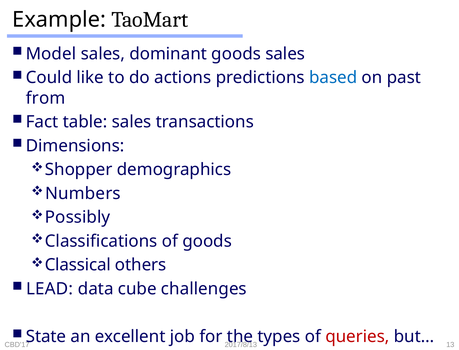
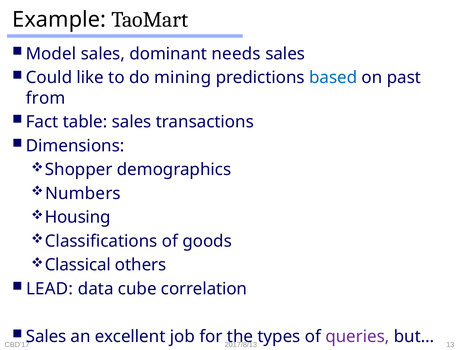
dominant goods: goods -> needs (236, 54)
actions: actions -> mining (183, 78)
Possibly: Possibly -> Housing (78, 217)
challenges: challenges -> correlation (204, 289)
State: State -> Sales (46, 336)
queries colour: red -> purple (357, 336)
